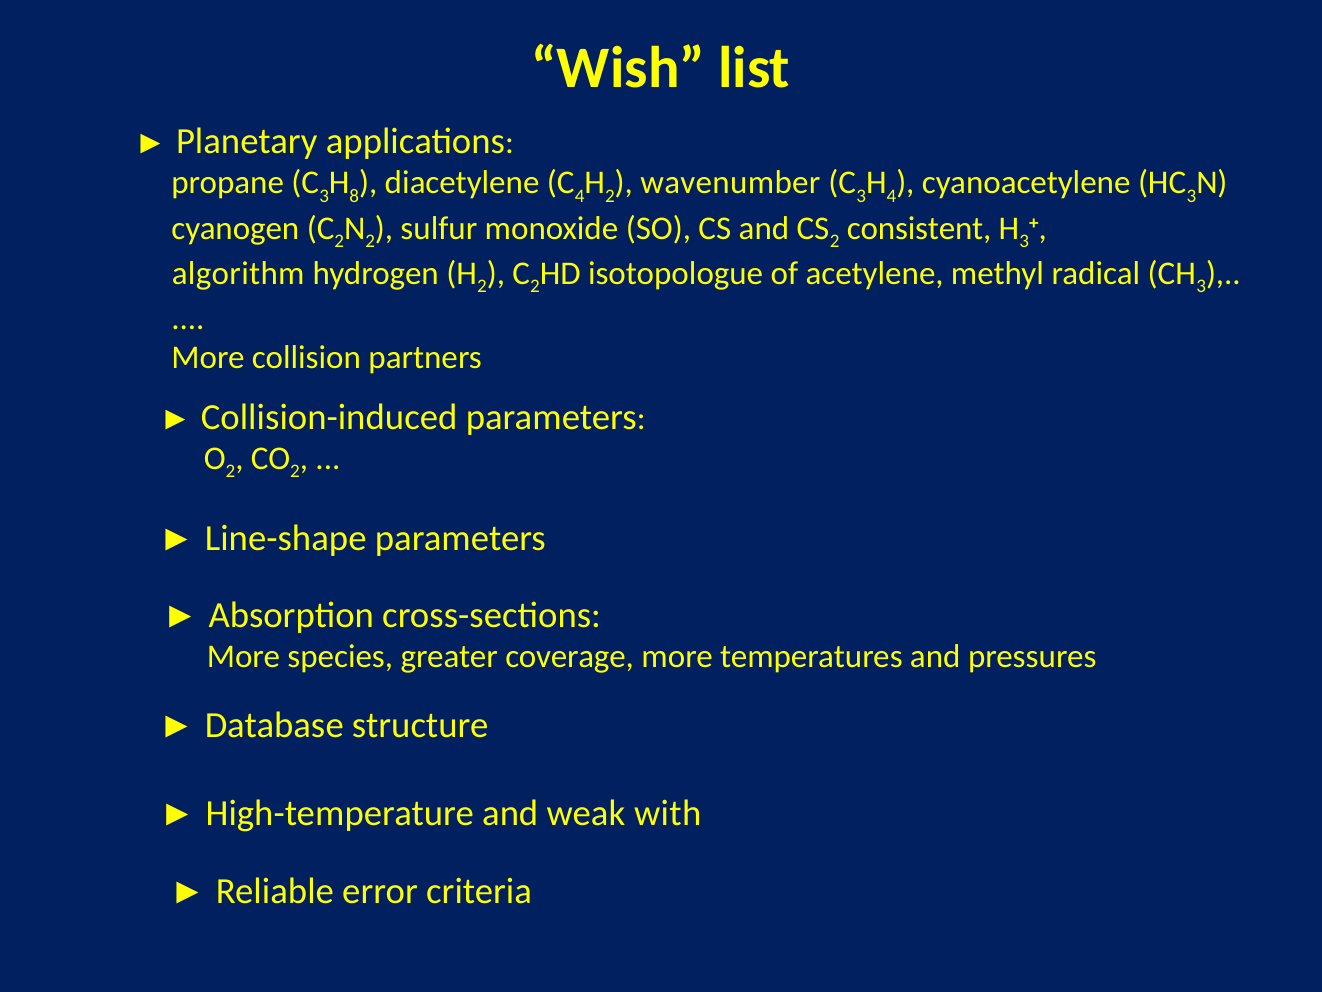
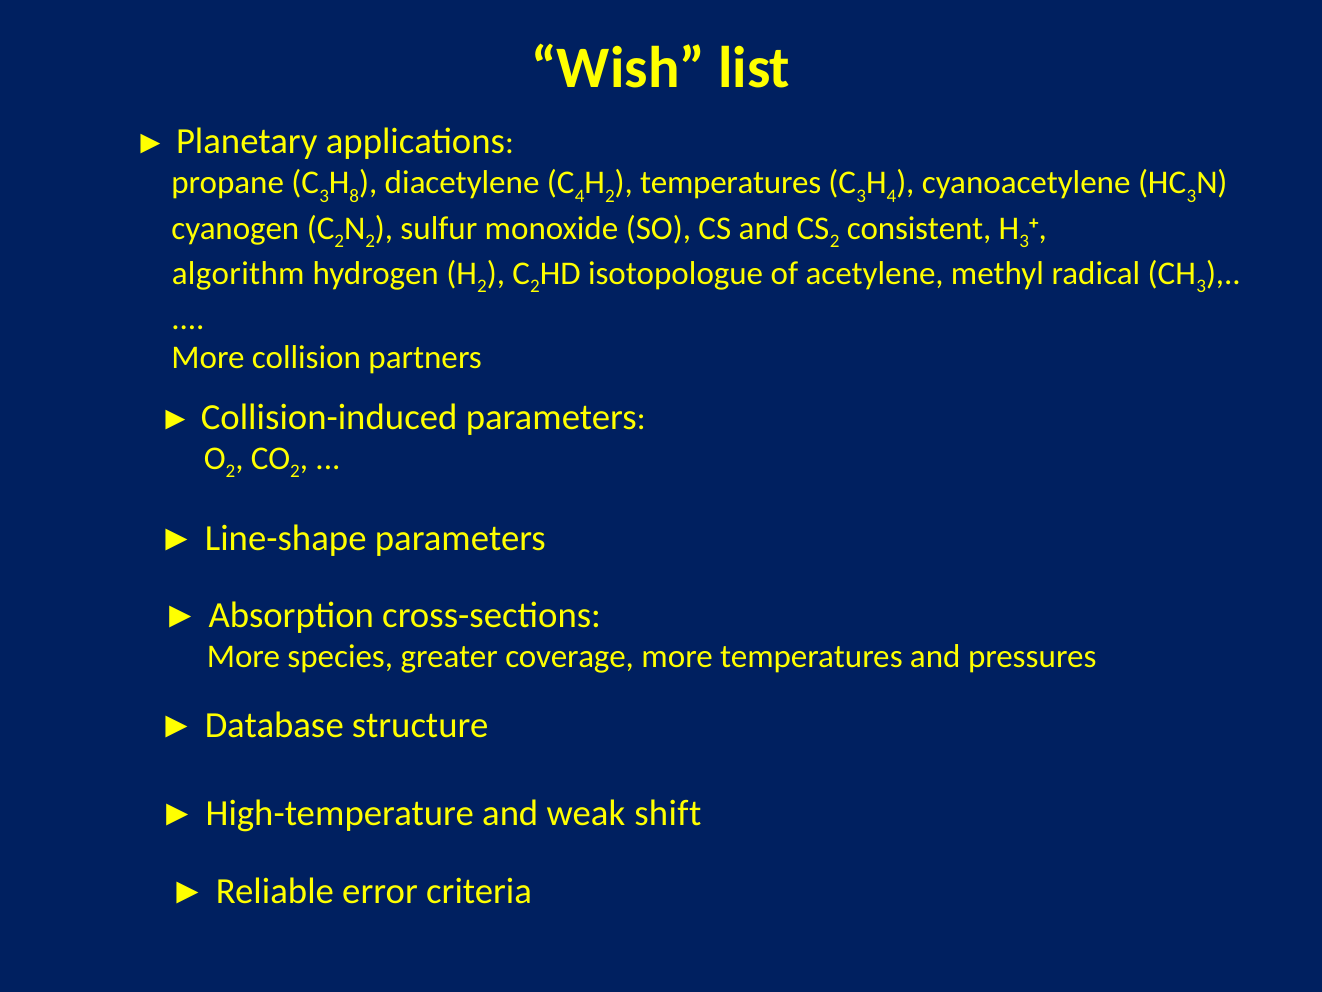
wavenumber: wavenumber -> temperatures (731, 183)
with: with -> shift (668, 813)
